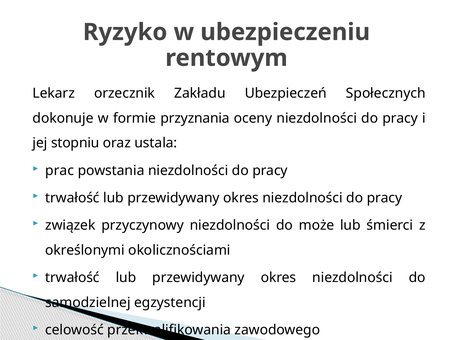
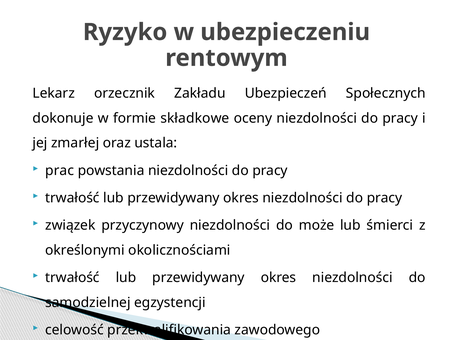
przyznania: przyznania -> składkowe (195, 118)
stopniu: stopniu -> zmarłej (75, 143)
